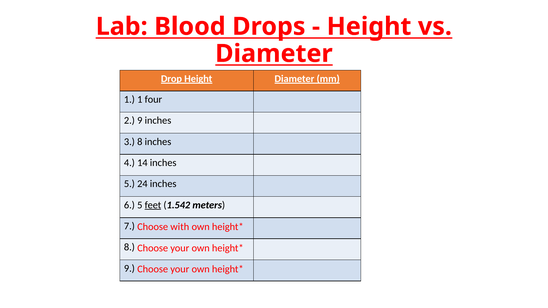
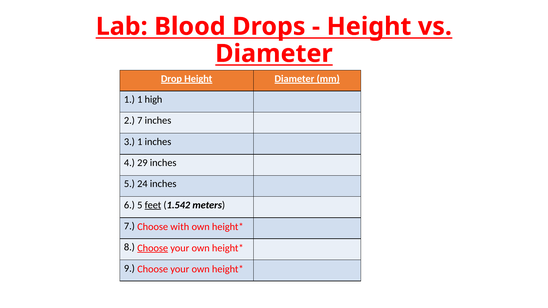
four: four -> high (153, 100)
2 9: 9 -> 7 (140, 121)
3 8: 8 -> 1 (140, 142)
14: 14 -> 29 (142, 163)
Choose underline: none -> present (153, 248)
